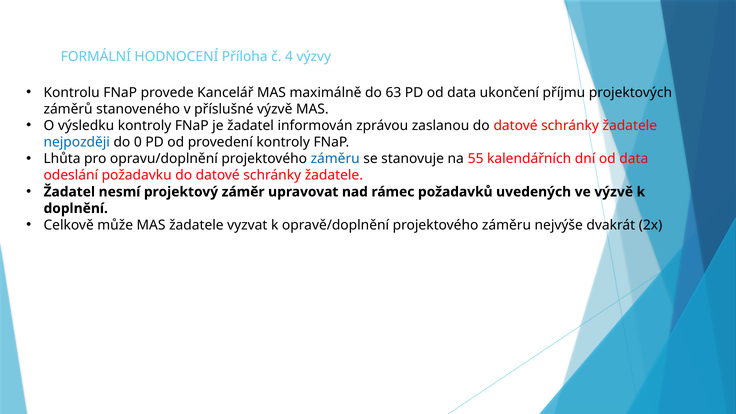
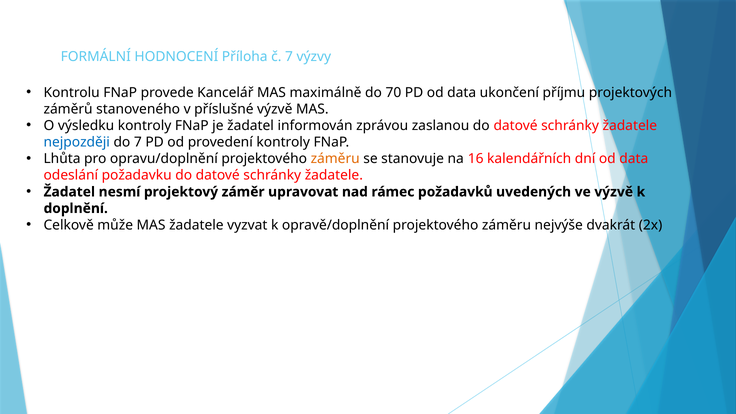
č 4: 4 -> 7 (289, 56)
63: 63 -> 70 (393, 93)
do 0: 0 -> 7 (138, 142)
záměru colour: blue -> orange (335, 159)
55: 55 -> 16 (476, 159)
